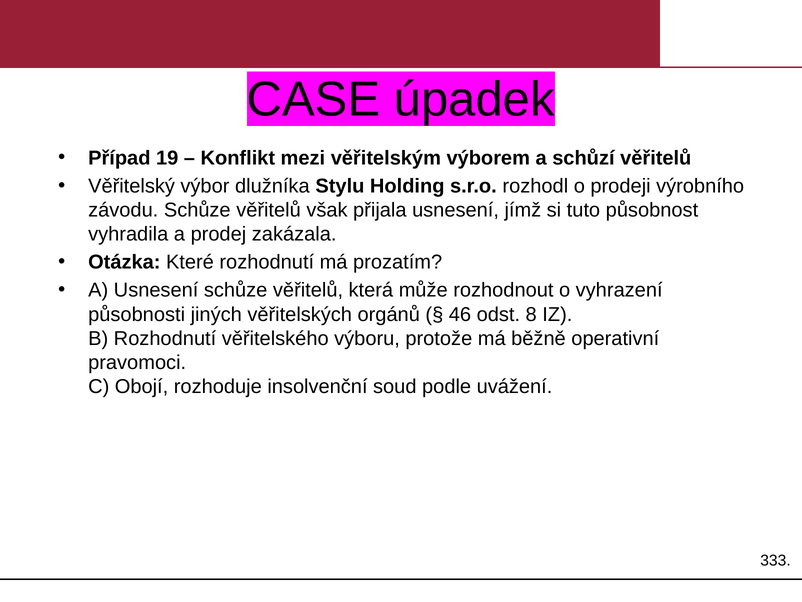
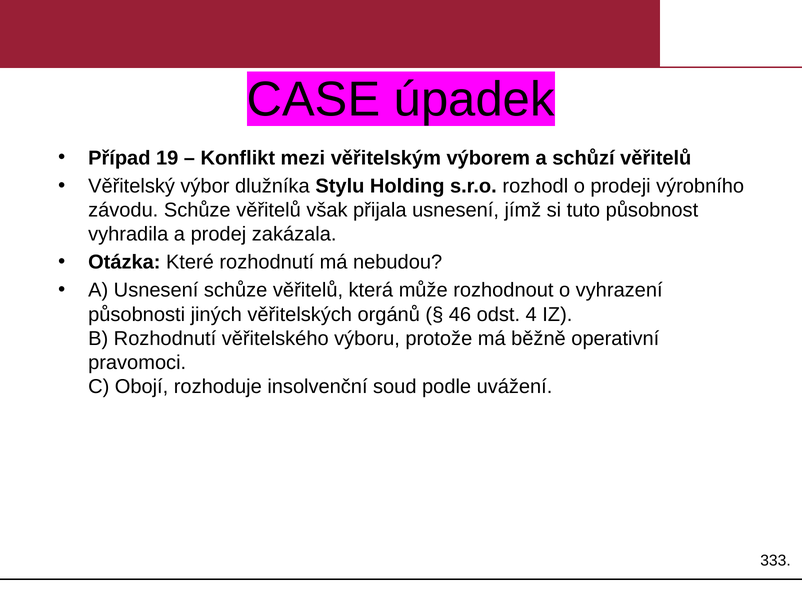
prozatím: prozatím -> nebudou (398, 262)
8: 8 -> 4 (531, 314)
